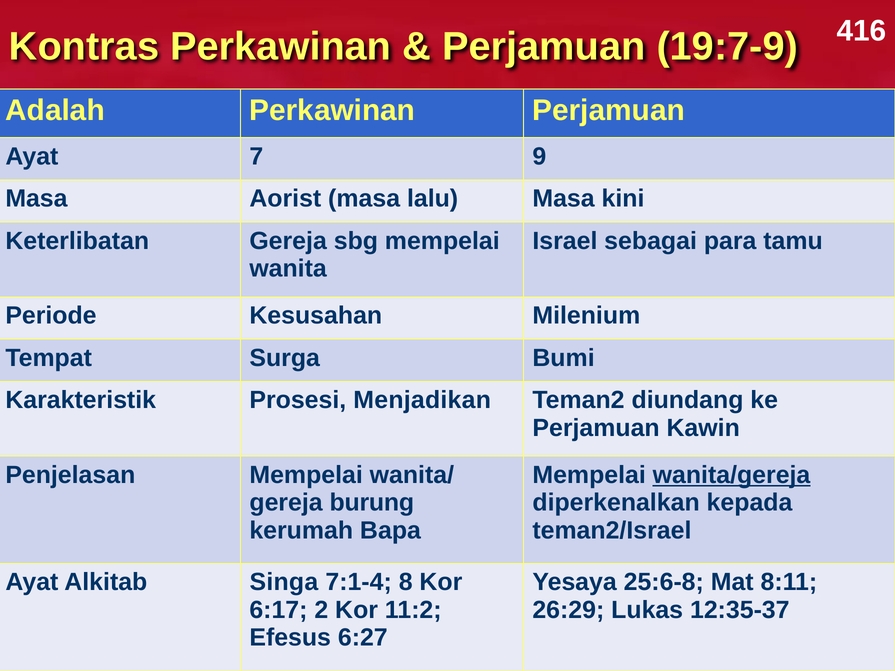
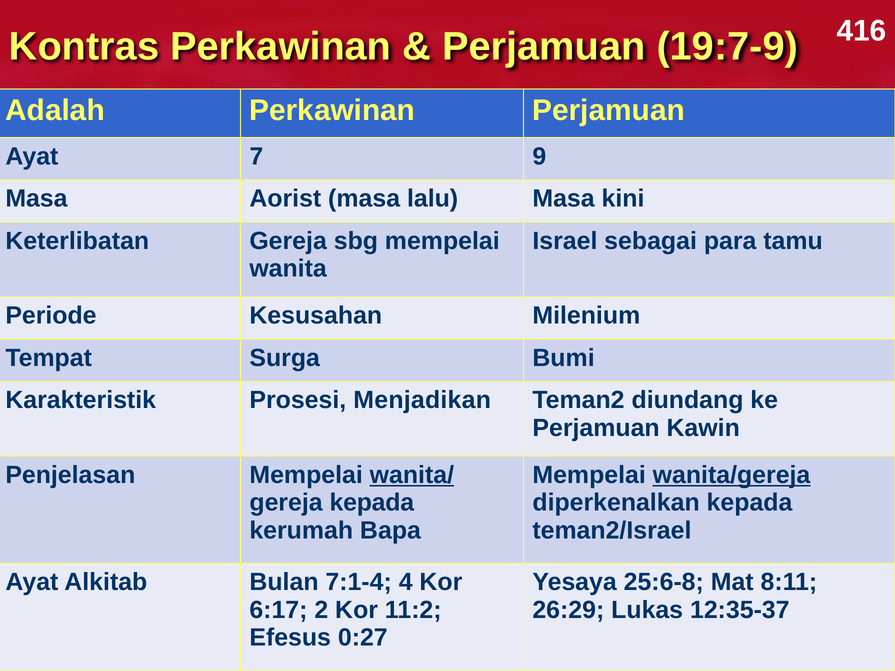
wanita/ underline: none -> present (412, 475)
gereja burung: burung -> kepada (372, 503)
Singa: Singa -> Bulan (284, 582)
8: 8 -> 4 (406, 582)
6:27: 6:27 -> 0:27 (363, 638)
